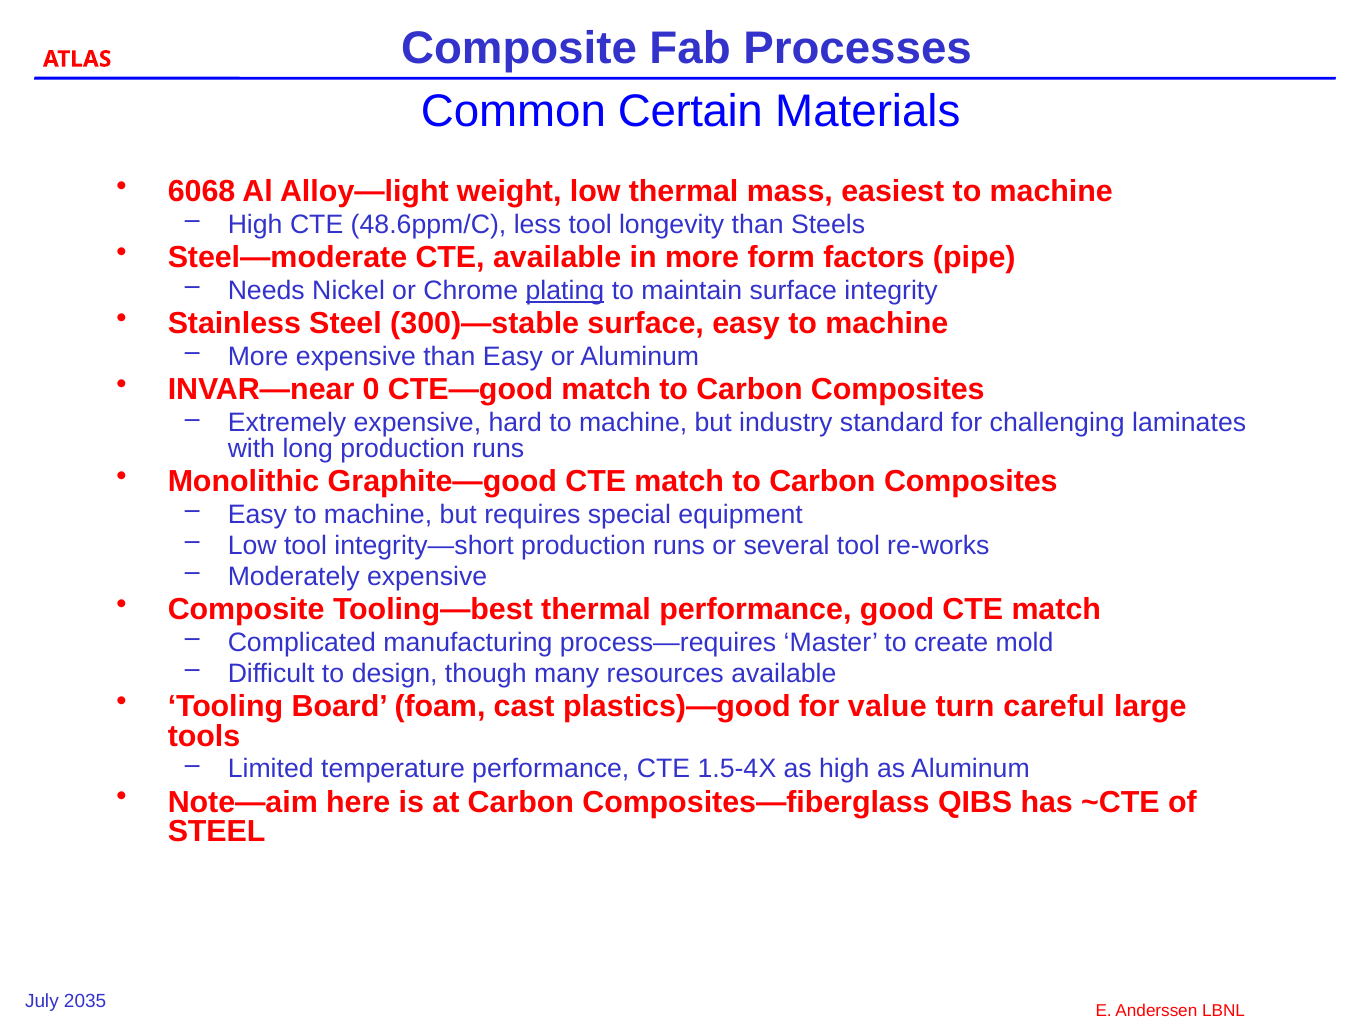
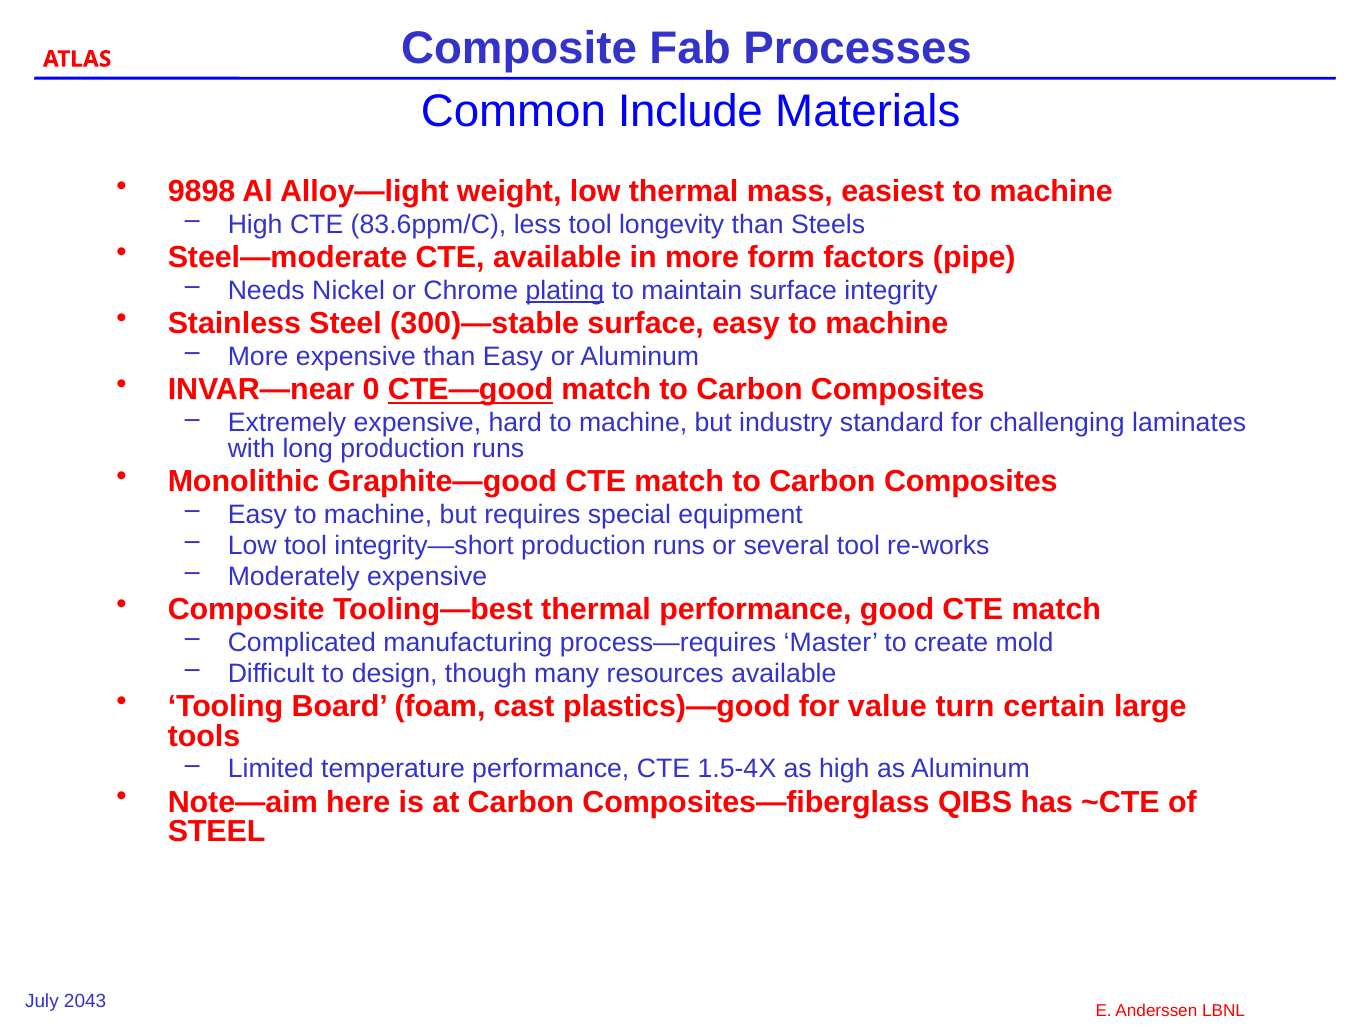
Certain: Certain -> Include (690, 112)
6068: 6068 -> 9898 (202, 191)
48.6ppm/C: 48.6ppm/C -> 83.6ppm/C (429, 224)
CTE—good underline: none -> present (471, 390)
careful: careful -> certain (1054, 707)
2035: 2035 -> 2043 (85, 1001)
